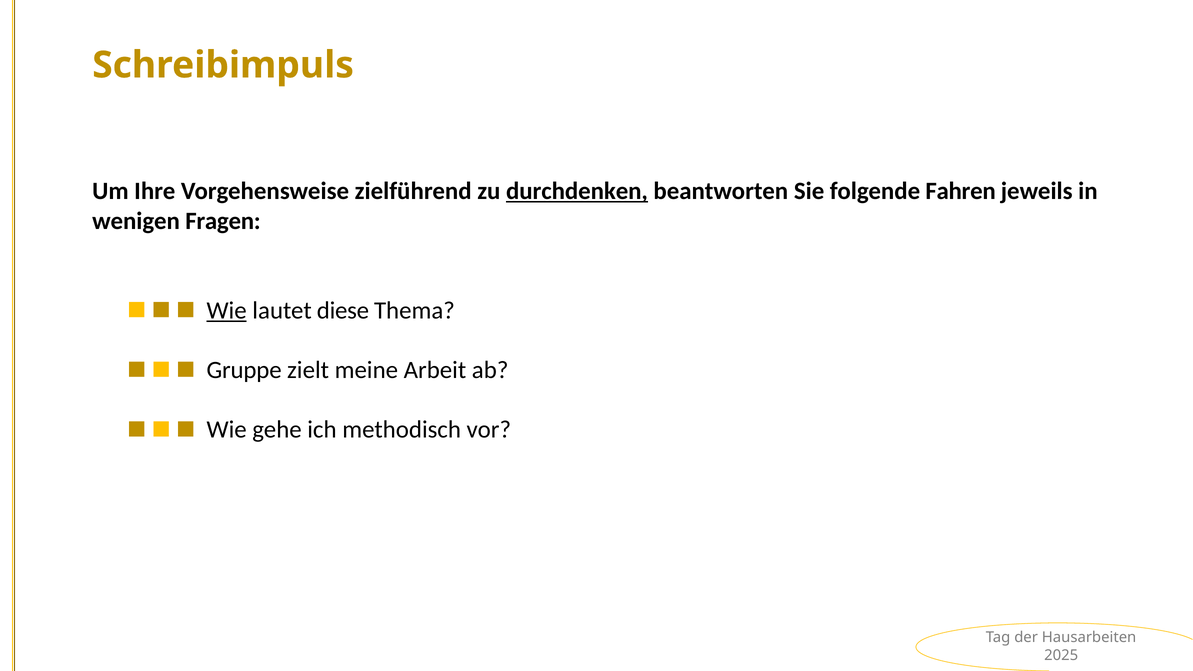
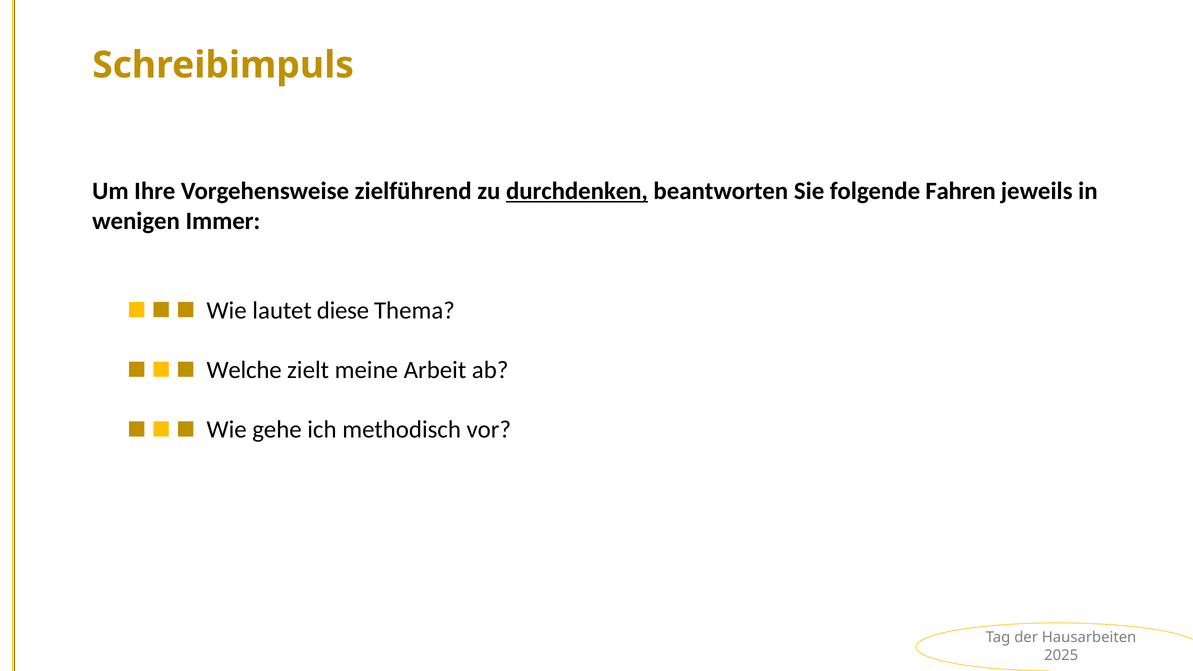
Fragen: Fragen -> Immer (223, 221)
Wie underline: present -> none (227, 310)
Gruppe: Gruppe -> Welche (244, 370)
